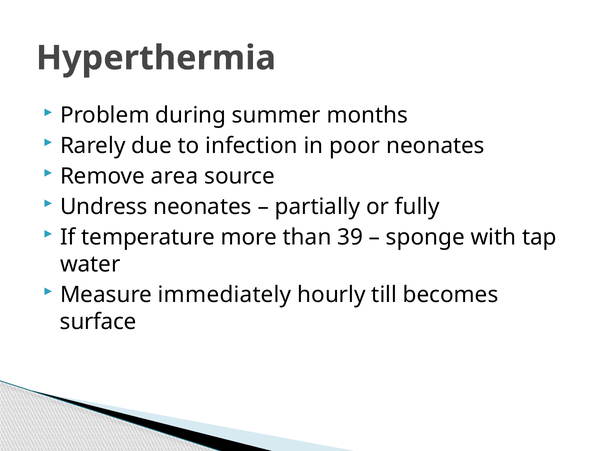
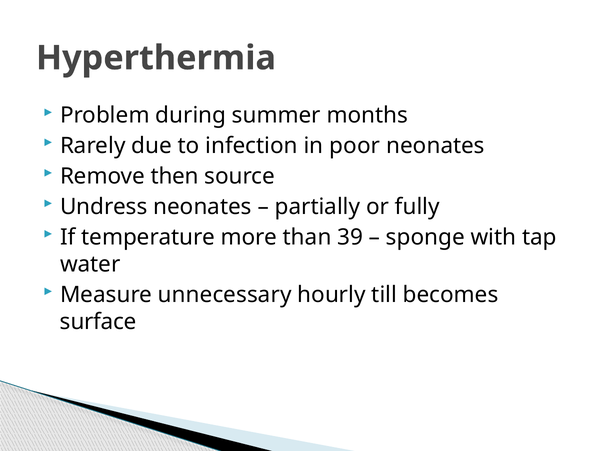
area: area -> then (175, 176)
immediately: immediately -> unnecessary (225, 295)
